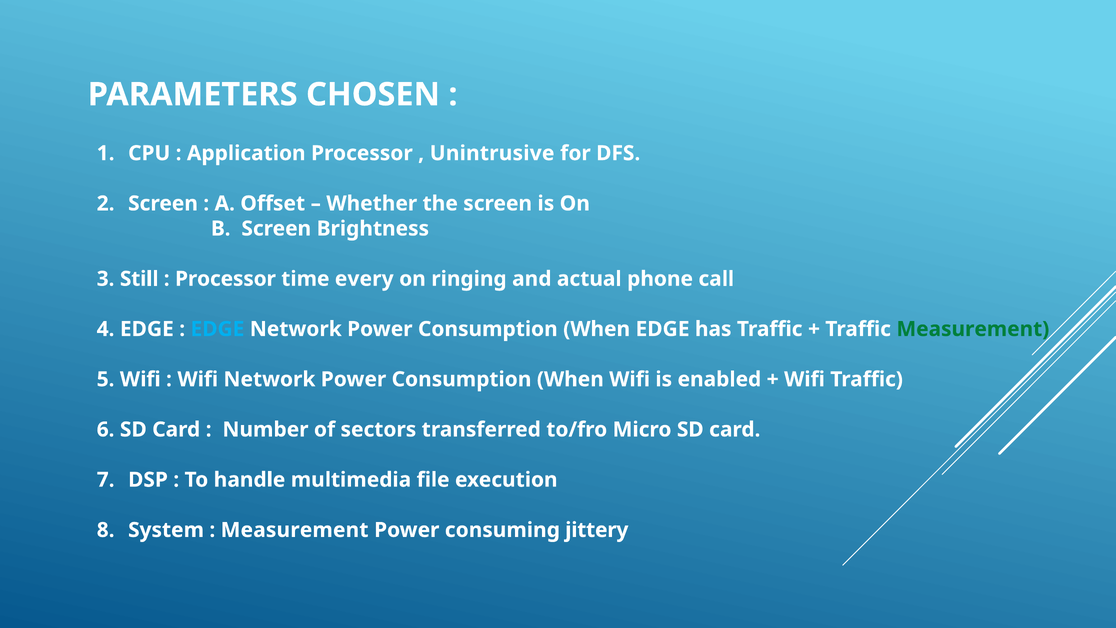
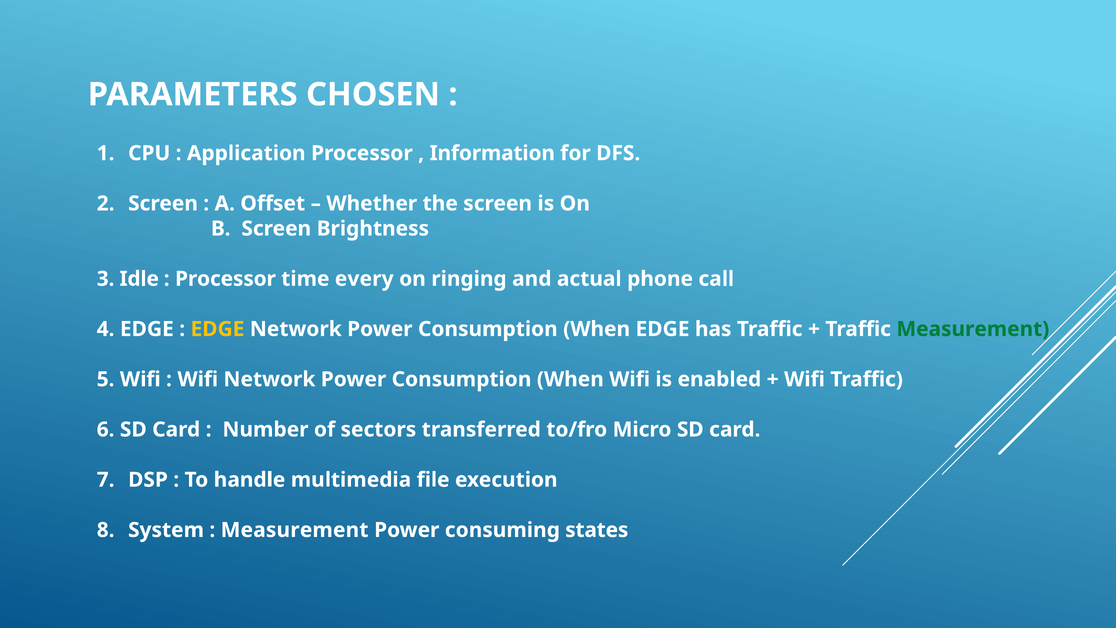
Unintrusive: Unintrusive -> Information (492, 153)
Still: Still -> Idle (139, 279)
EDGE colour: light blue -> yellow (217, 329)
jittery: jittery -> states (597, 530)
